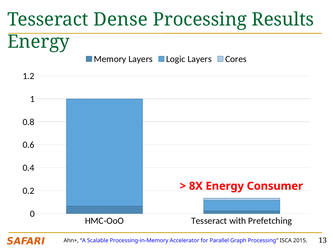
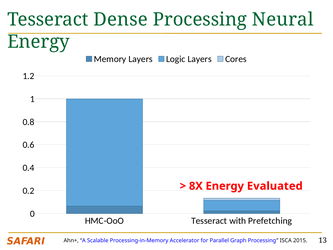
Results: Results -> Neural (283, 20)
Consumer: Consumer -> Evaluated (275, 186)
